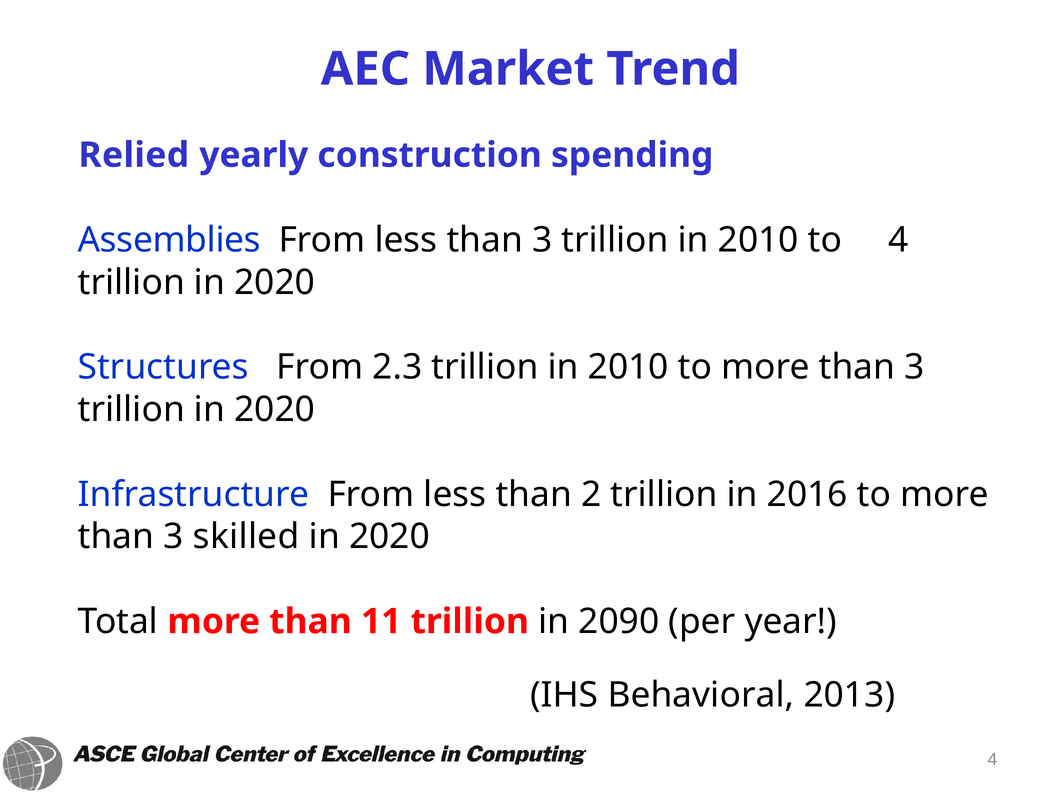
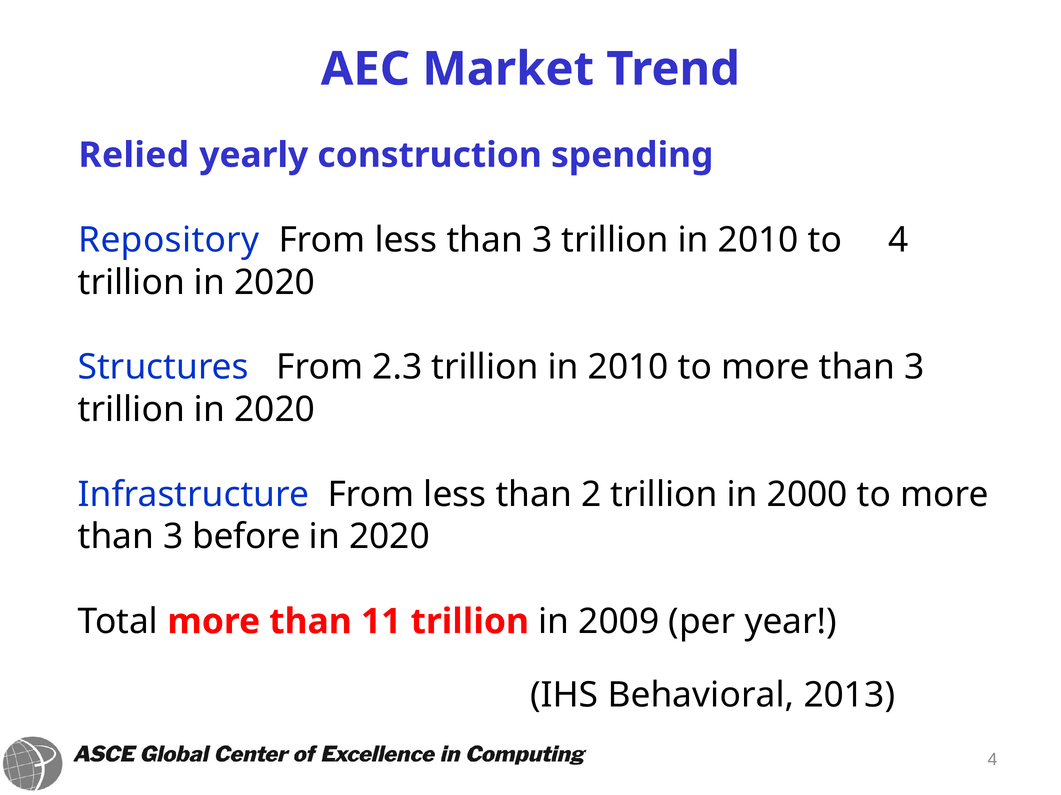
Assemblies: Assemblies -> Repository (169, 240)
2016: 2016 -> 2000 (807, 495)
skilled: skilled -> before (246, 537)
2090: 2090 -> 2009 (619, 622)
